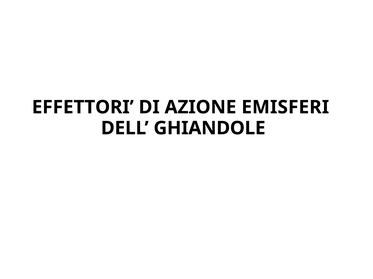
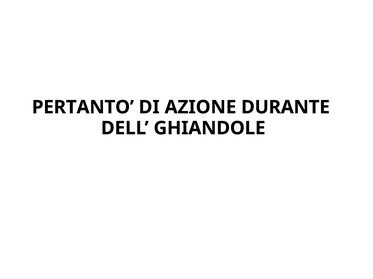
EFFETTORI: EFFETTORI -> PERTANTO (83, 107)
EMISFERI: EMISFERI -> DURANTE (285, 107)
